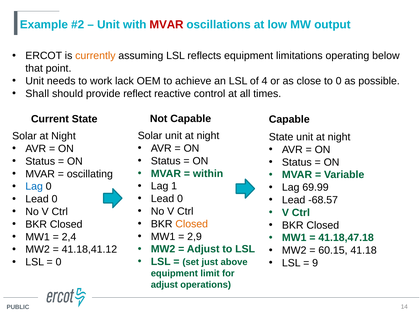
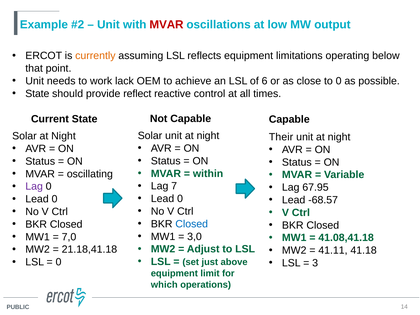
4: 4 -> 6 (265, 81)
Shall: Shall -> State (37, 94)
State: State -> Their (281, 137)
1: 1 -> 7 (174, 186)
Lag colour: blue -> purple (34, 187)
69.99: 69.99 -> 67.95 (315, 187)
Closed colour: orange -> blue (192, 224)
2,9: 2,9 -> 3,0 (195, 237)
2,4: 2,4 -> 7,0 (69, 237)
41.18,47.18: 41.18,47.18 -> 41.08,41.18 (346, 238)
41.18,41.12: 41.18,41.12 -> 21.18,41.18 (89, 250)
60.15: 60.15 -> 41.11 (333, 250)
9: 9 -> 3 (315, 263)
adjust: adjust -> which (164, 285)
